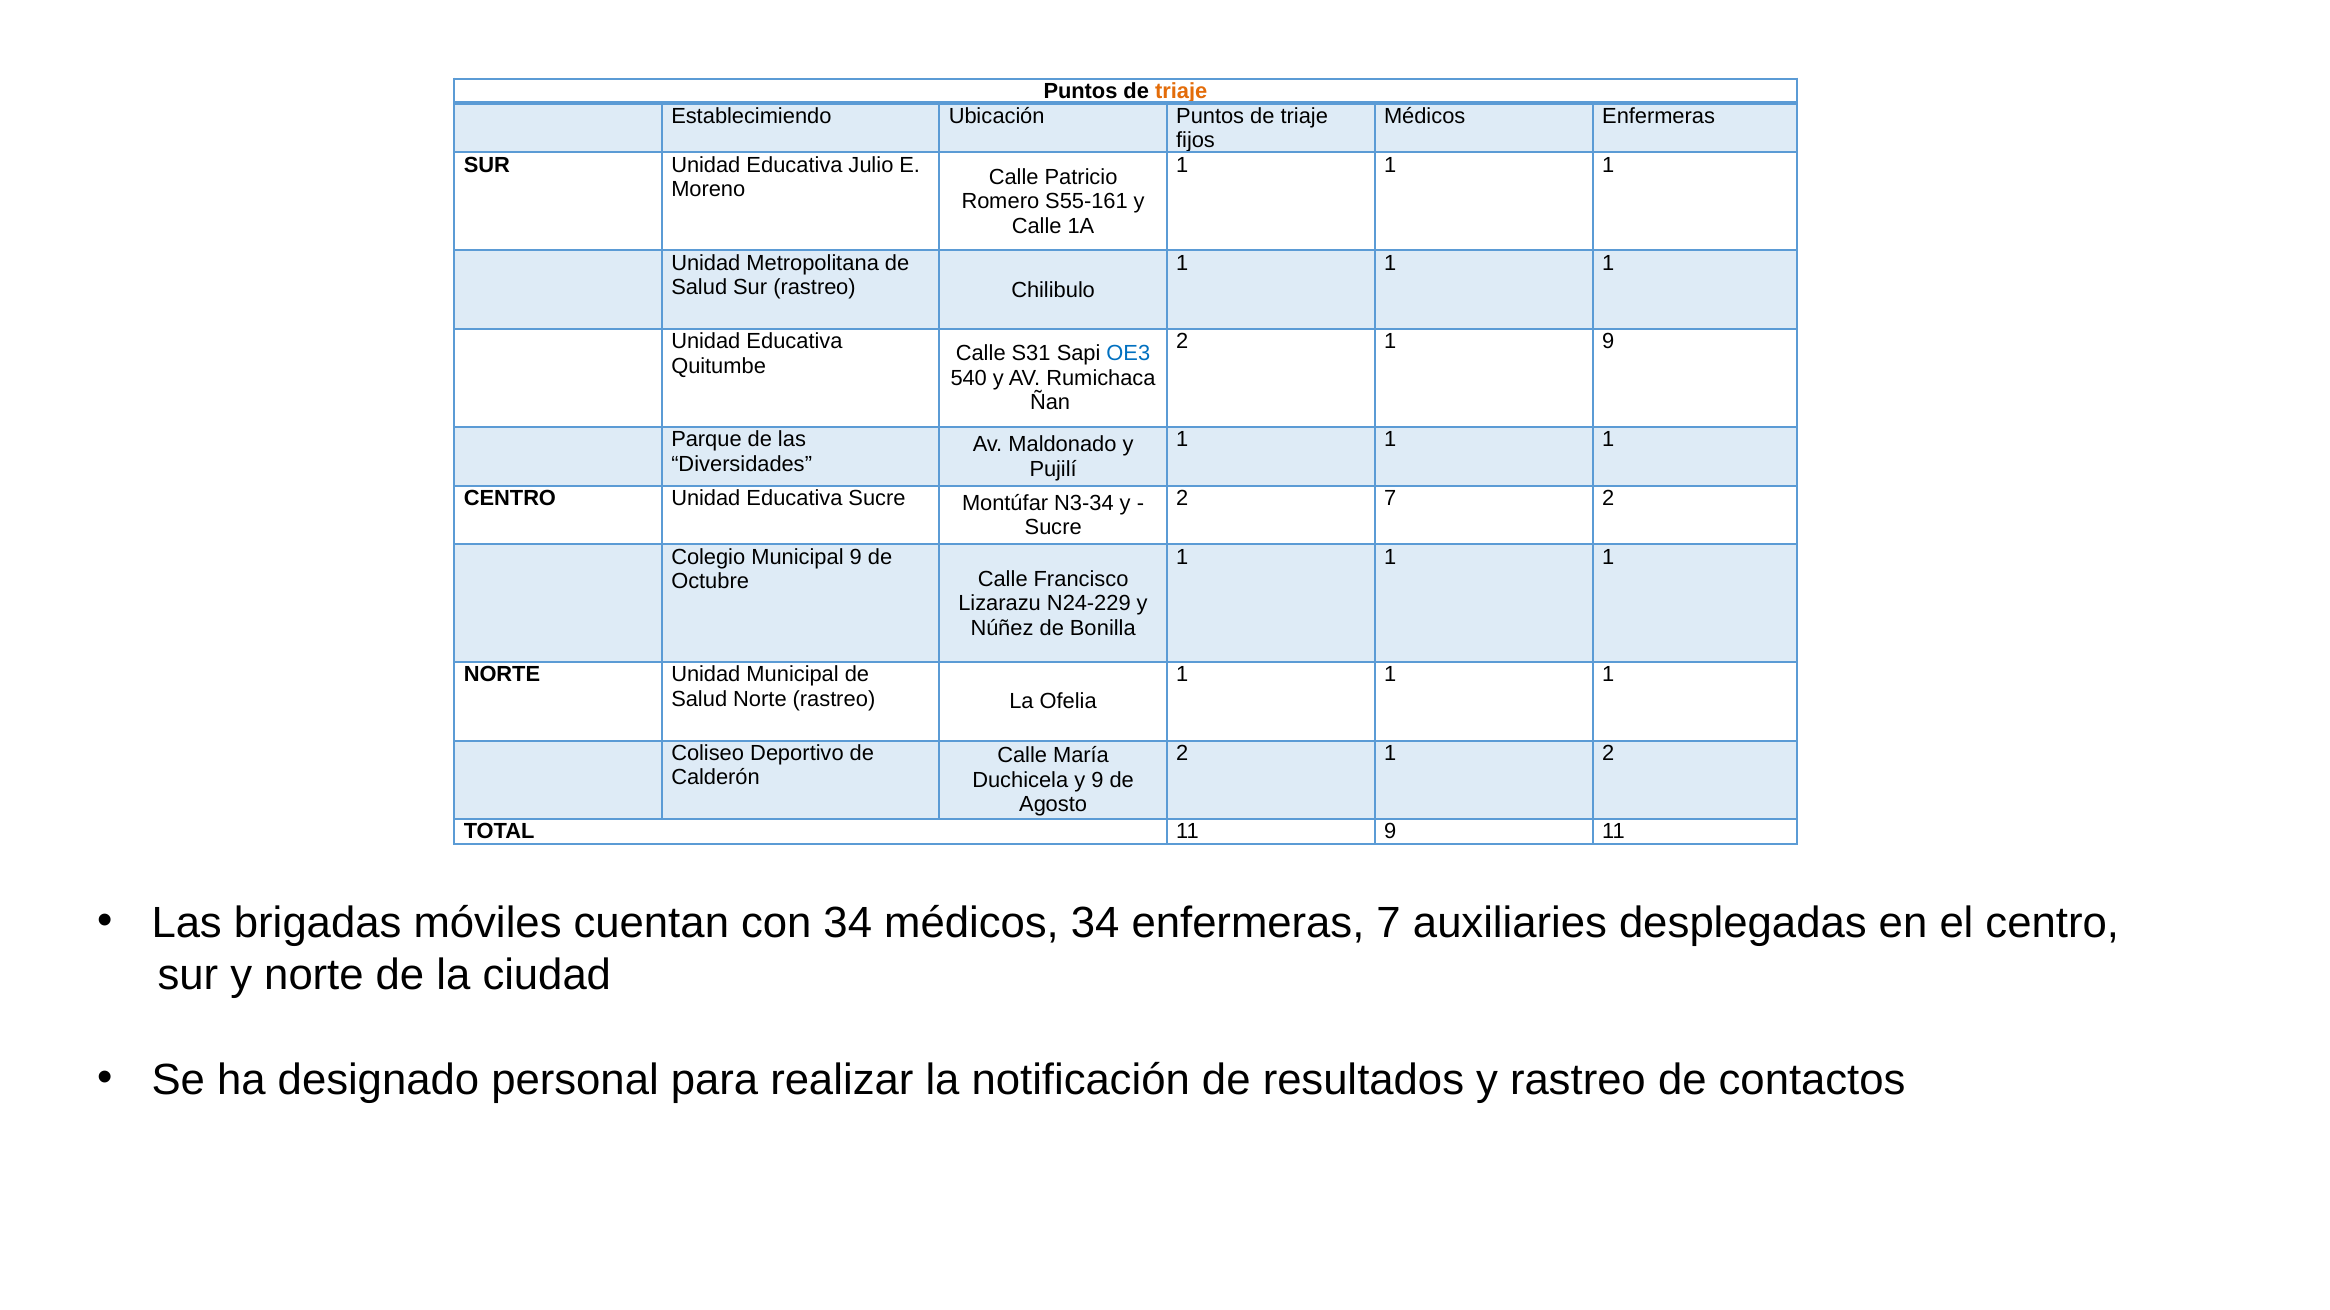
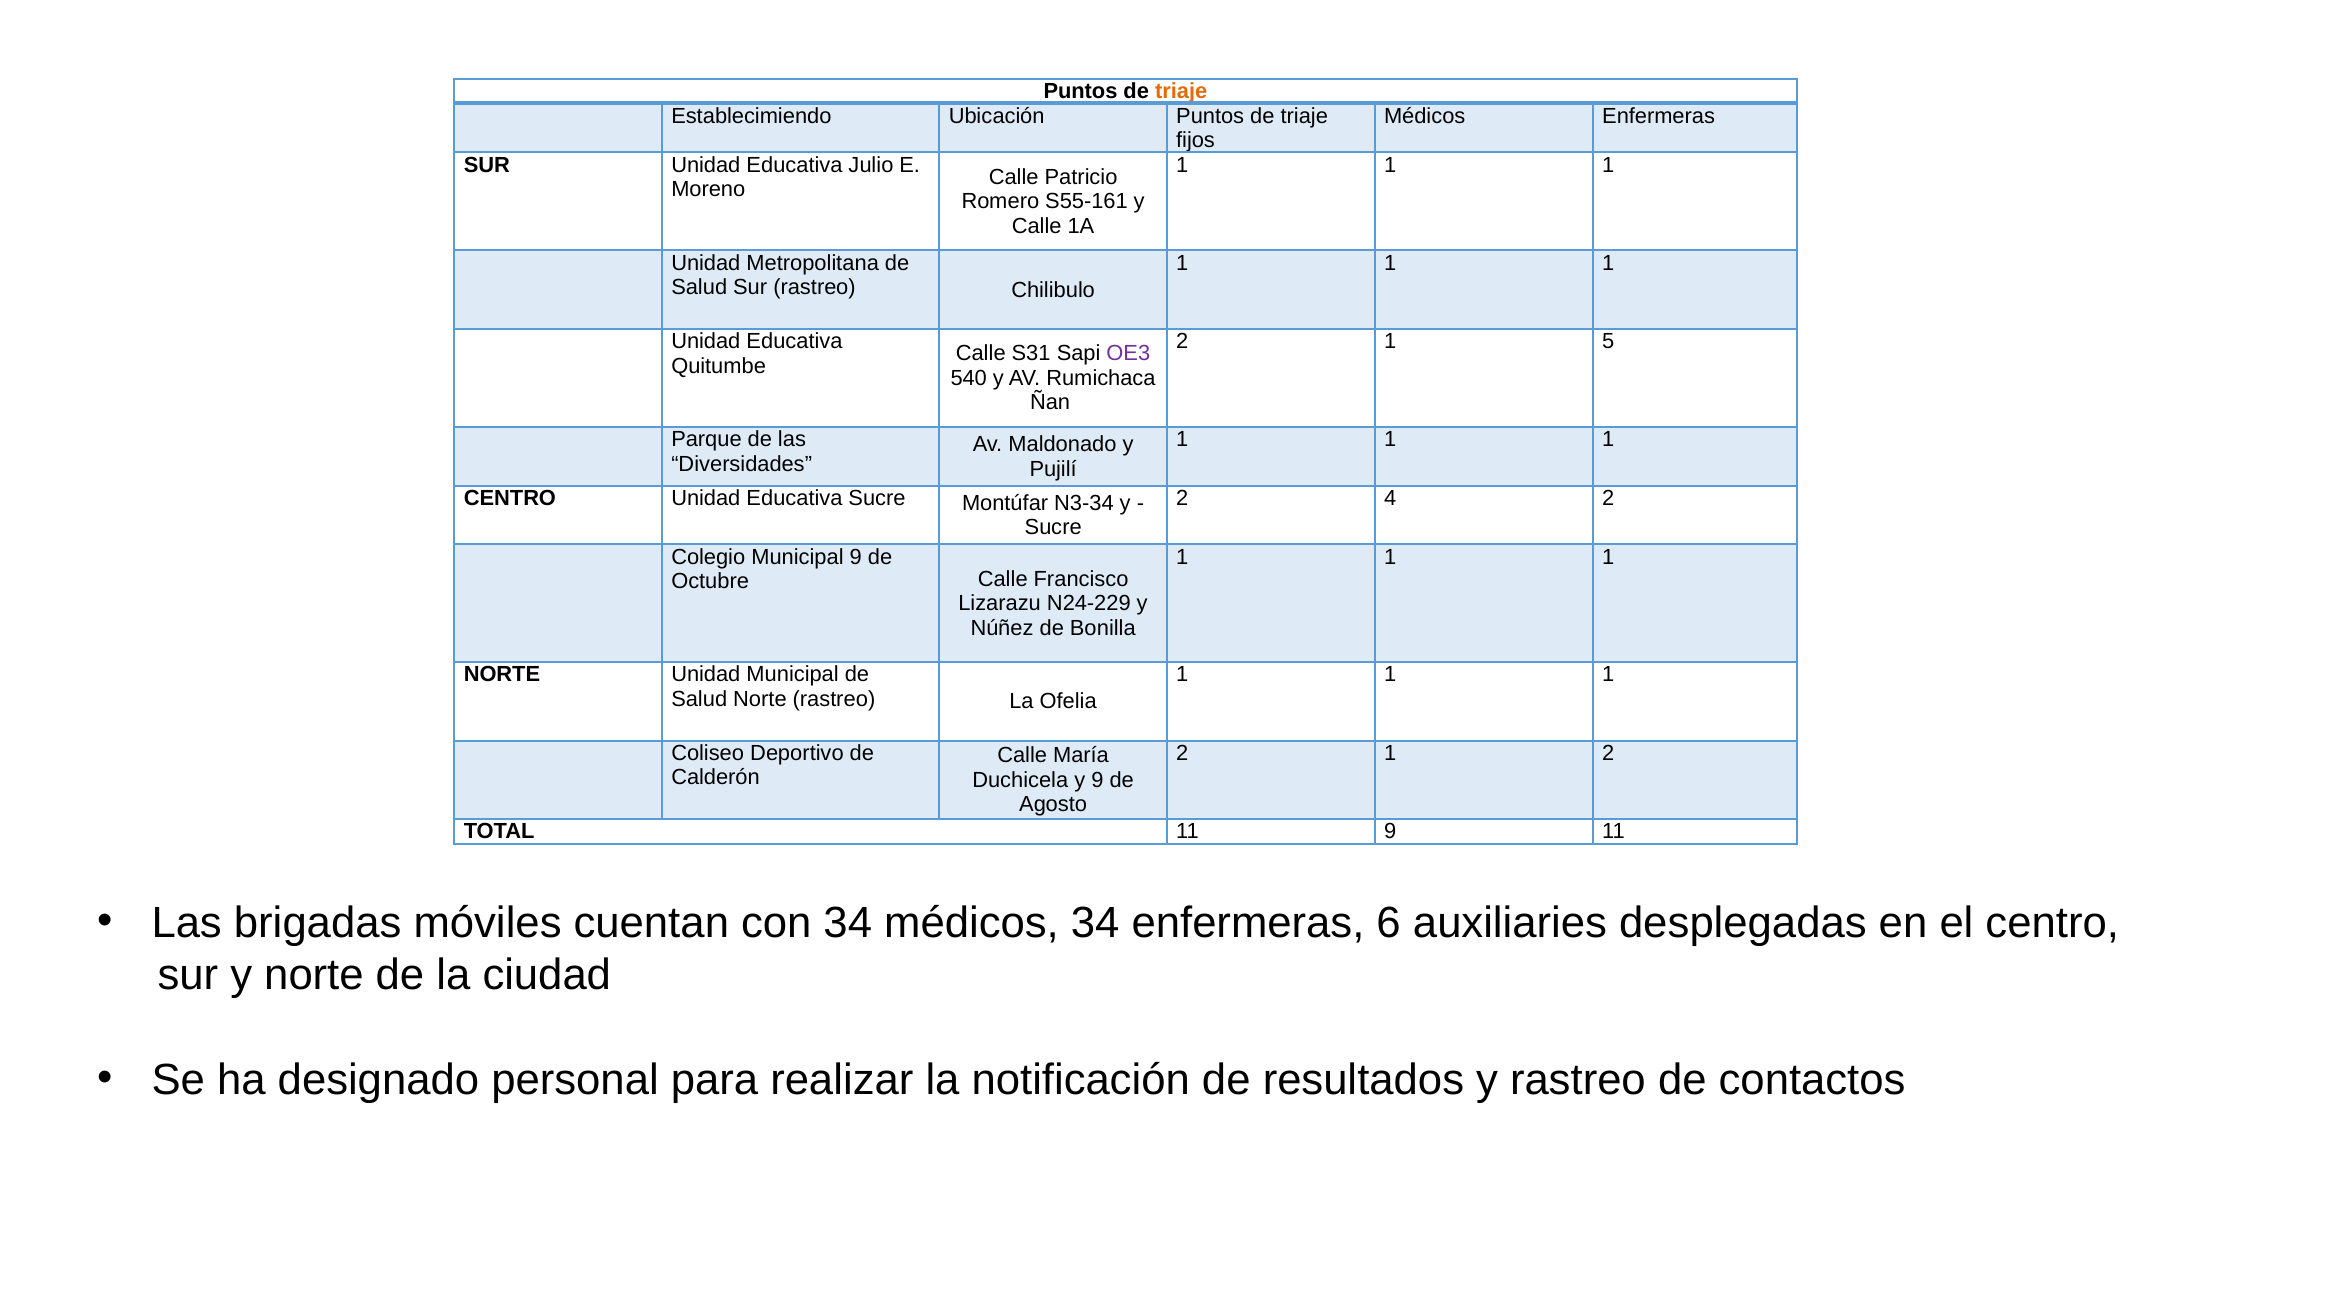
1 9: 9 -> 5 (1608, 342)
OE3 colour: blue -> purple (1128, 354)
2 7: 7 -> 4 (1390, 498)
enfermeras 7: 7 -> 6 (1389, 923)
